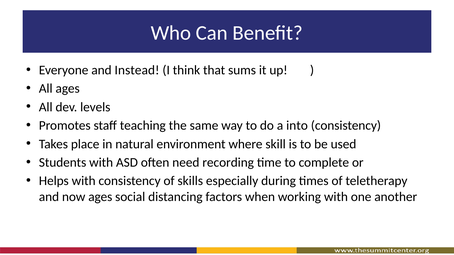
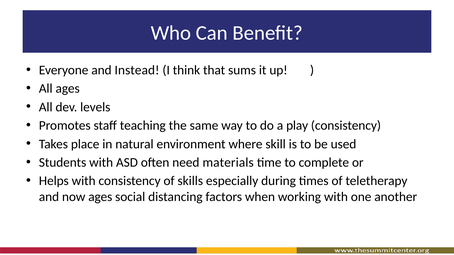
into: into -> play (297, 126)
recording: recording -> materials (228, 163)
